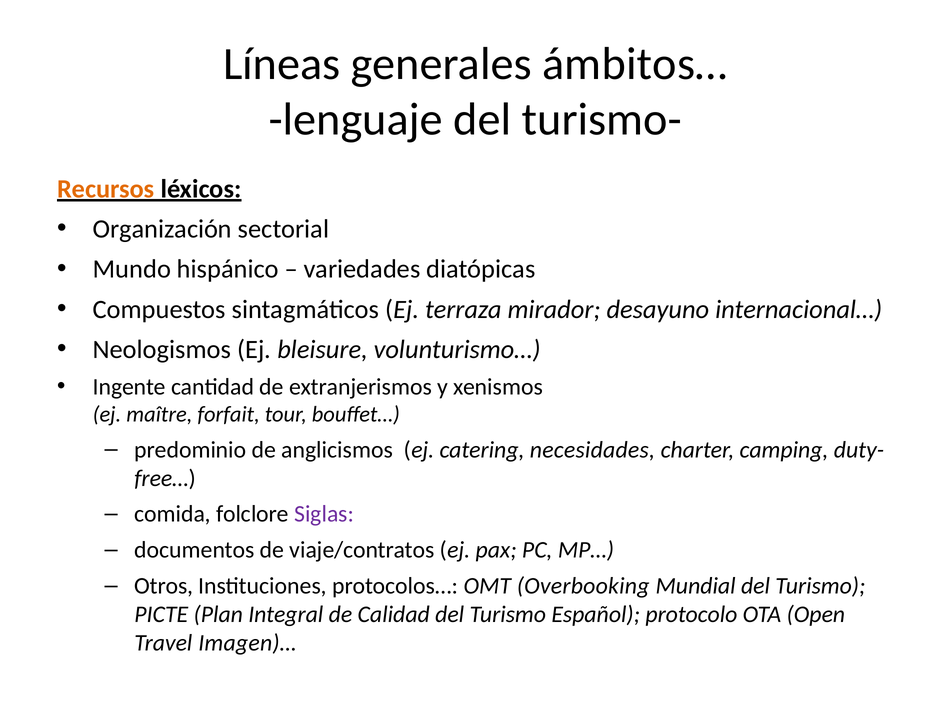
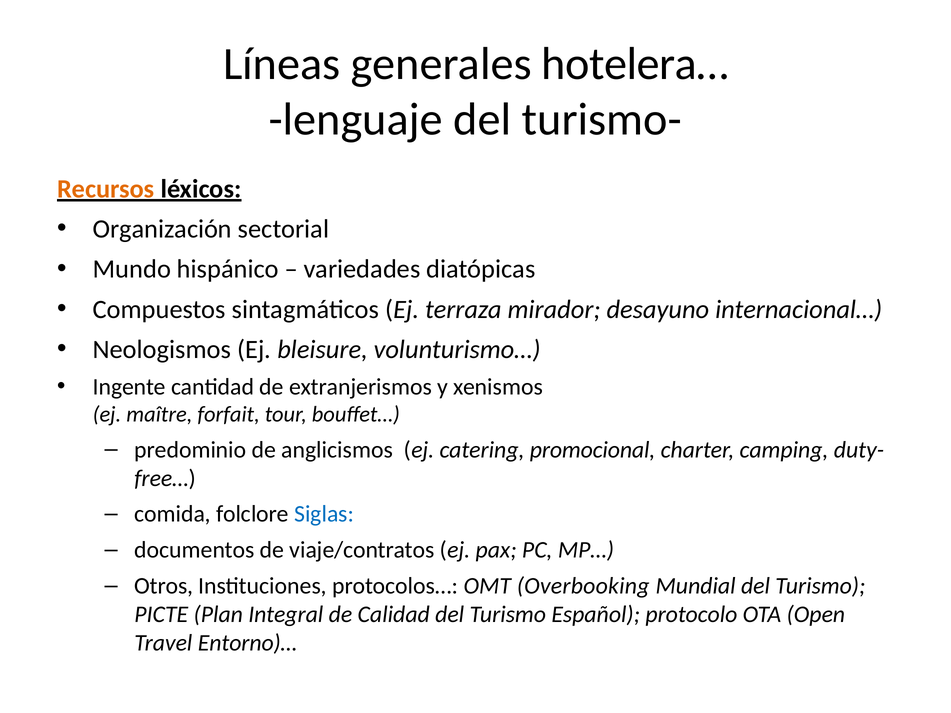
ámbitos…: ámbitos… -> hotelera… (635, 64)
necesidades: necesidades -> promocional (593, 450)
Siglas colour: purple -> blue (324, 514)
Imagen)…: Imagen)… -> Entorno)… (247, 643)
